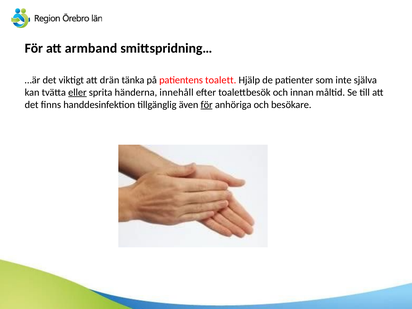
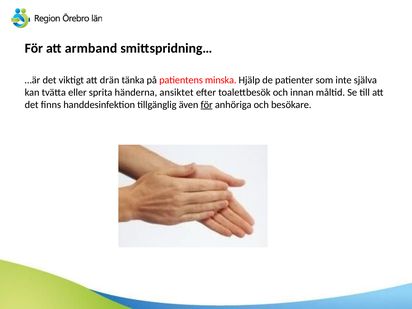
toalett: toalett -> minska (221, 80)
eller underline: present -> none (77, 92)
innehåll: innehåll -> ansiktet (177, 92)
